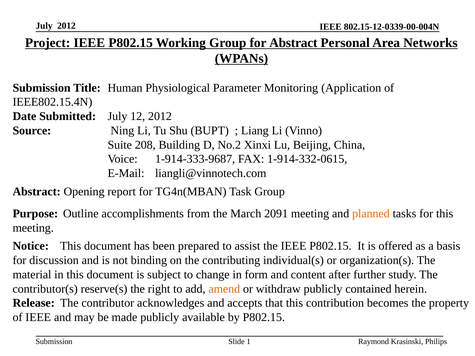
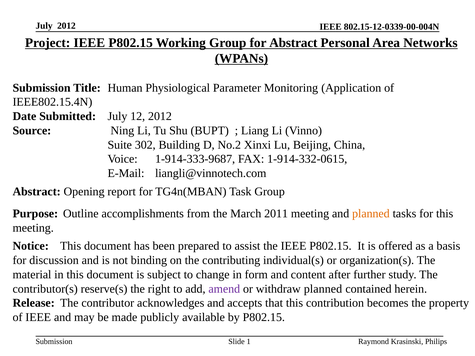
208: 208 -> 302 (145, 145)
2091: 2091 -> 2011 (276, 214)
amend colour: orange -> purple (224, 289)
withdraw publicly: publicly -> planned (323, 289)
